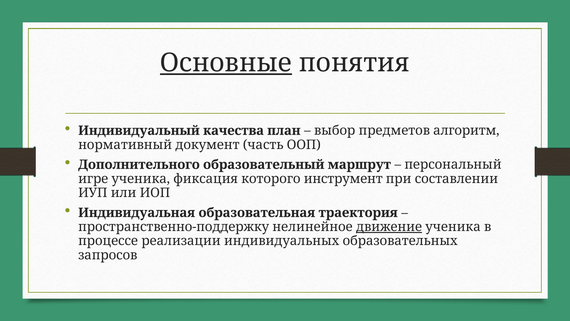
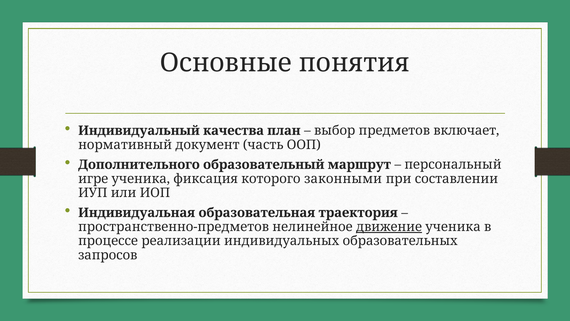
Основные underline: present -> none (226, 63)
алгоритм: алгоритм -> включает (466, 130)
инструмент: инструмент -> законными (343, 179)
пространственно-поддержку: пространственно-поддержку -> пространственно-предметов (174, 227)
